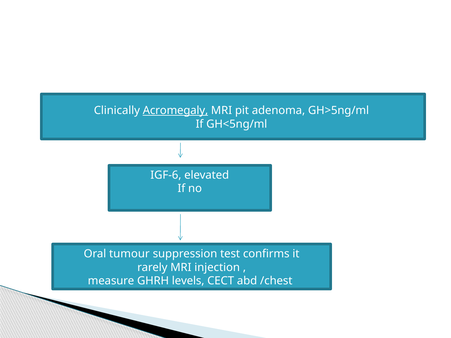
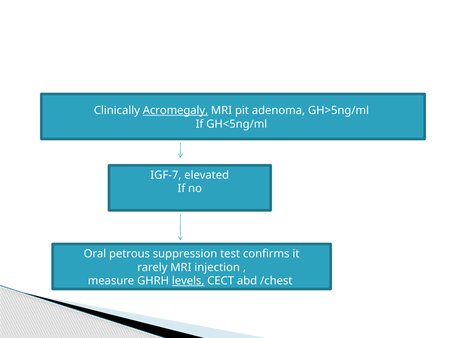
IGF-6: IGF-6 -> IGF-7 (166, 175)
tumour: tumour -> petrous (130, 254)
levels underline: none -> present (188, 281)
